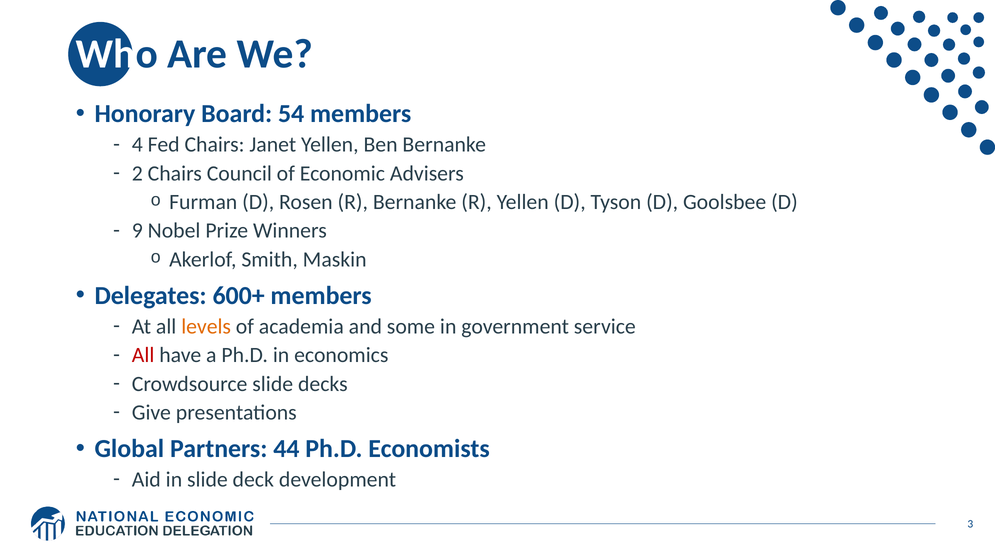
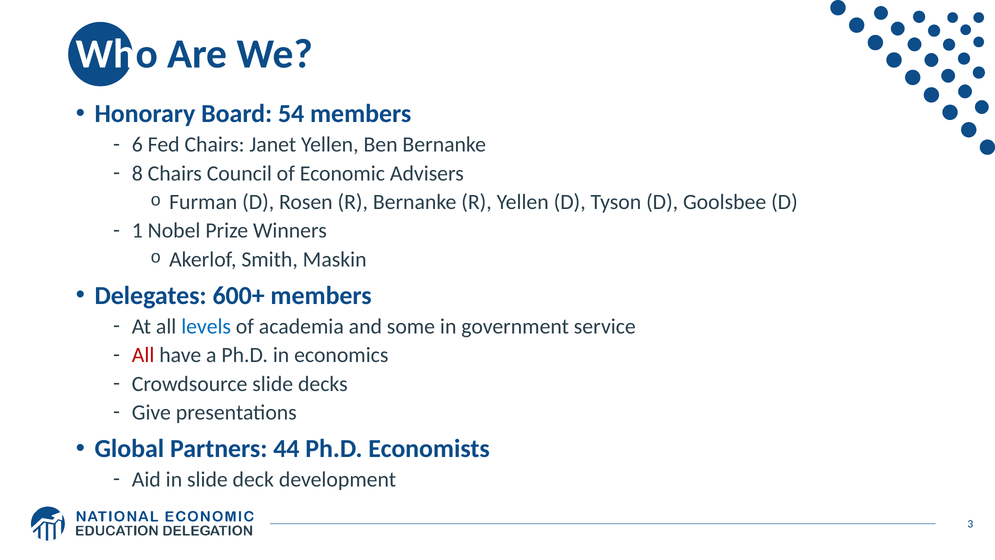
4: 4 -> 6 (137, 145)
2: 2 -> 8 (137, 173)
9: 9 -> 1 (137, 231)
levels colour: orange -> blue (206, 326)
